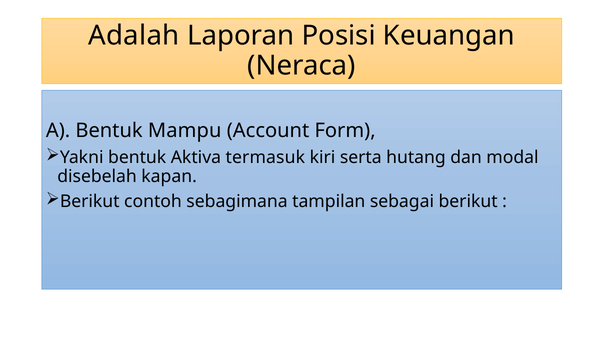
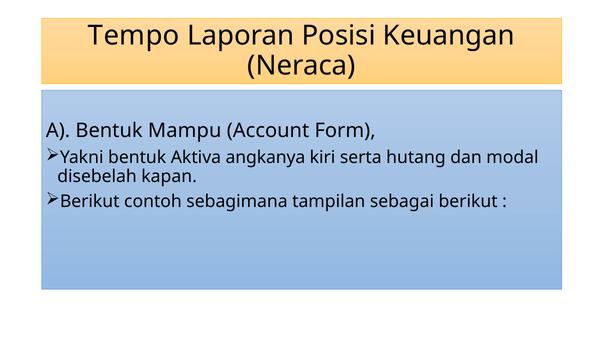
Adalah: Adalah -> Tempo (134, 36)
termasuk: termasuk -> angkanya (265, 158)
